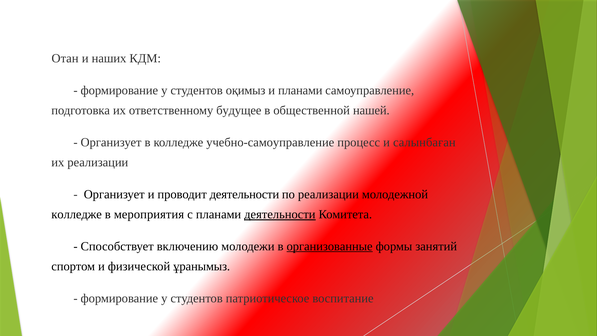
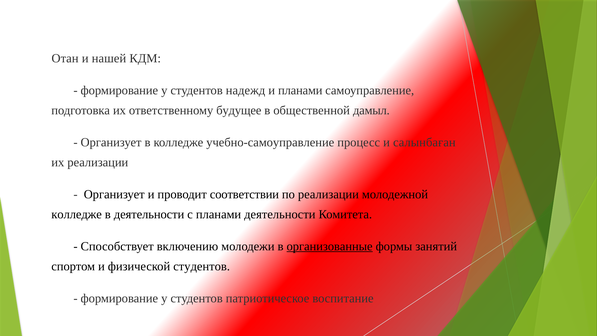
наших: наших -> нашей (109, 58)
оқимыз: оқимыз -> надежд (245, 90)
нашей: нашей -> дамыл (371, 110)
проводит деятельности: деятельности -> соответствии (244, 194)
в мероприятия: мероприятия -> деятельности (149, 214)
деятельности underline: present -> none (280, 214)
физической ұранымыз: ұранымыз -> студентов (202, 266)
